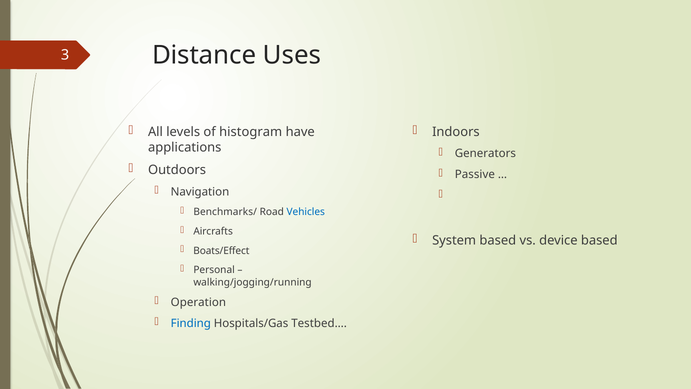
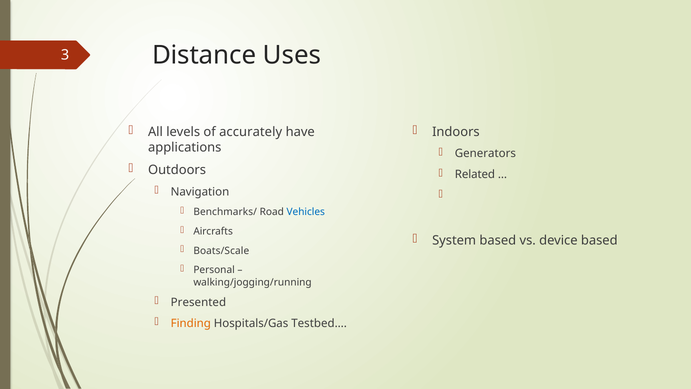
histogram: histogram -> accurately (251, 132)
Passive: Passive -> Related (475, 175)
Boats/Effect: Boats/Effect -> Boats/Scale (221, 251)
Operation: Operation -> Presented (198, 302)
Finding colour: blue -> orange (191, 323)
